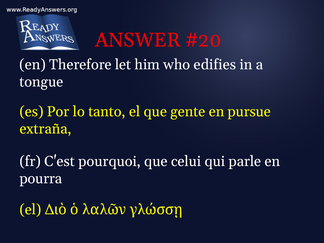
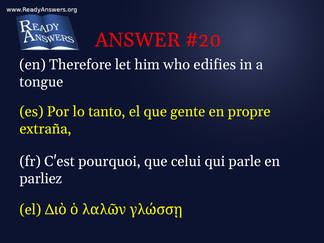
pursue: pursue -> propre (249, 112)
pourra: pourra -> parliez (41, 179)
